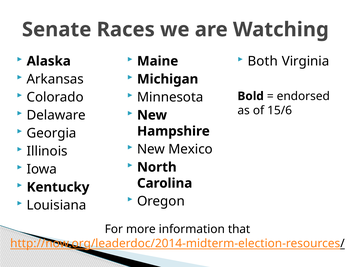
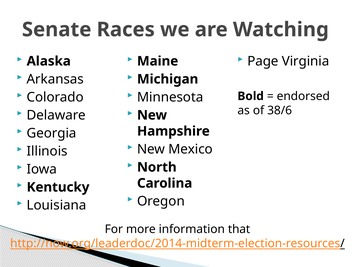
Both: Both -> Page (263, 61)
15/6: 15/6 -> 38/6 (280, 110)
